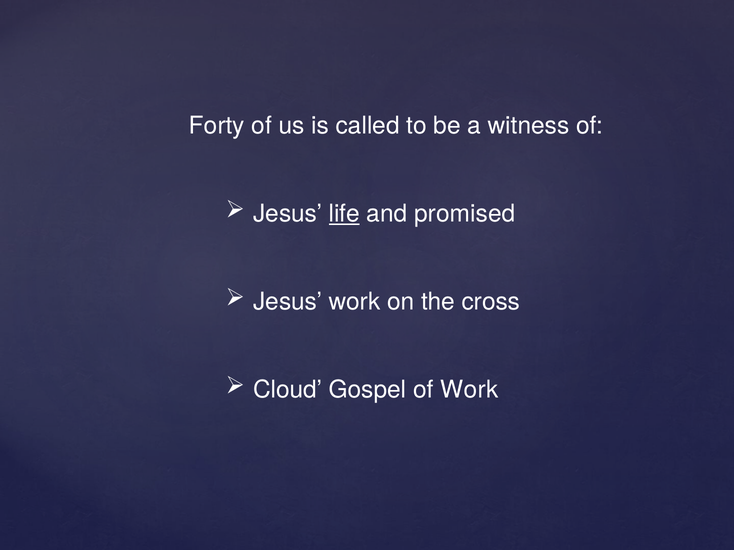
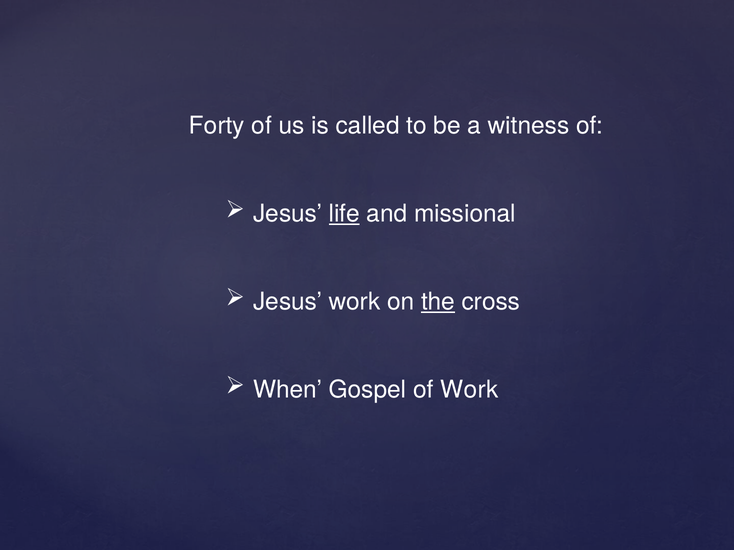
promised: promised -> missional (465, 214)
the underline: none -> present (438, 302)
Cloud: Cloud -> When (288, 390)
